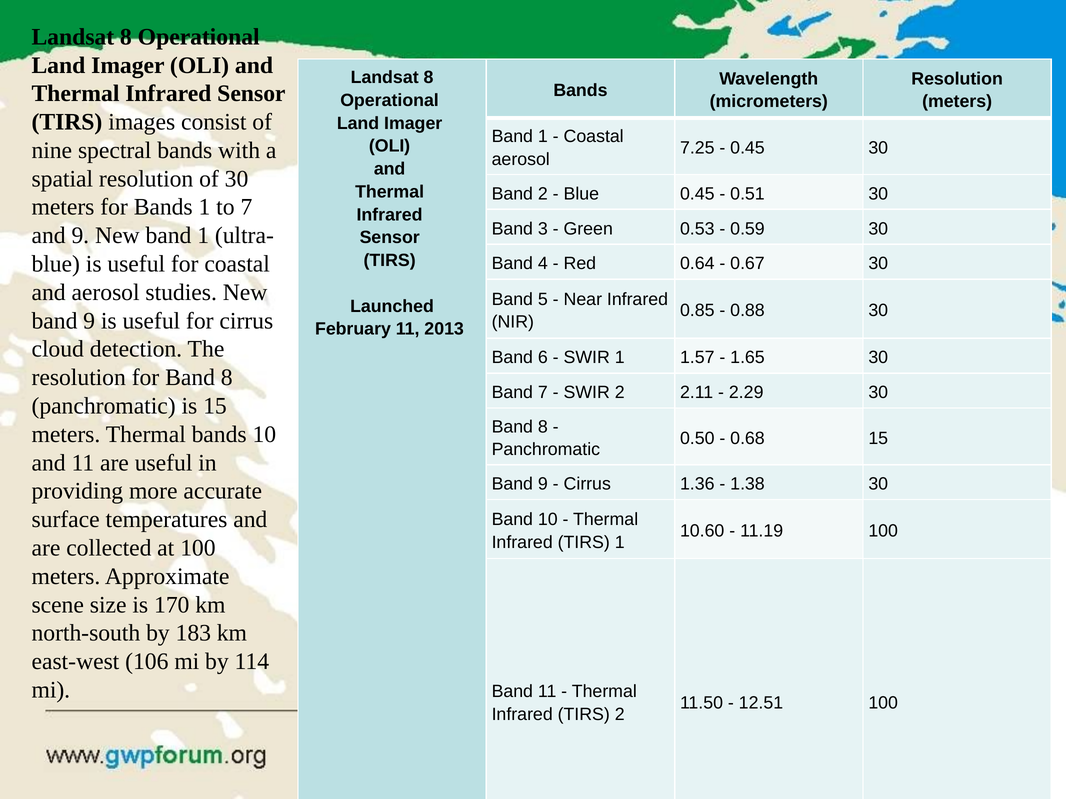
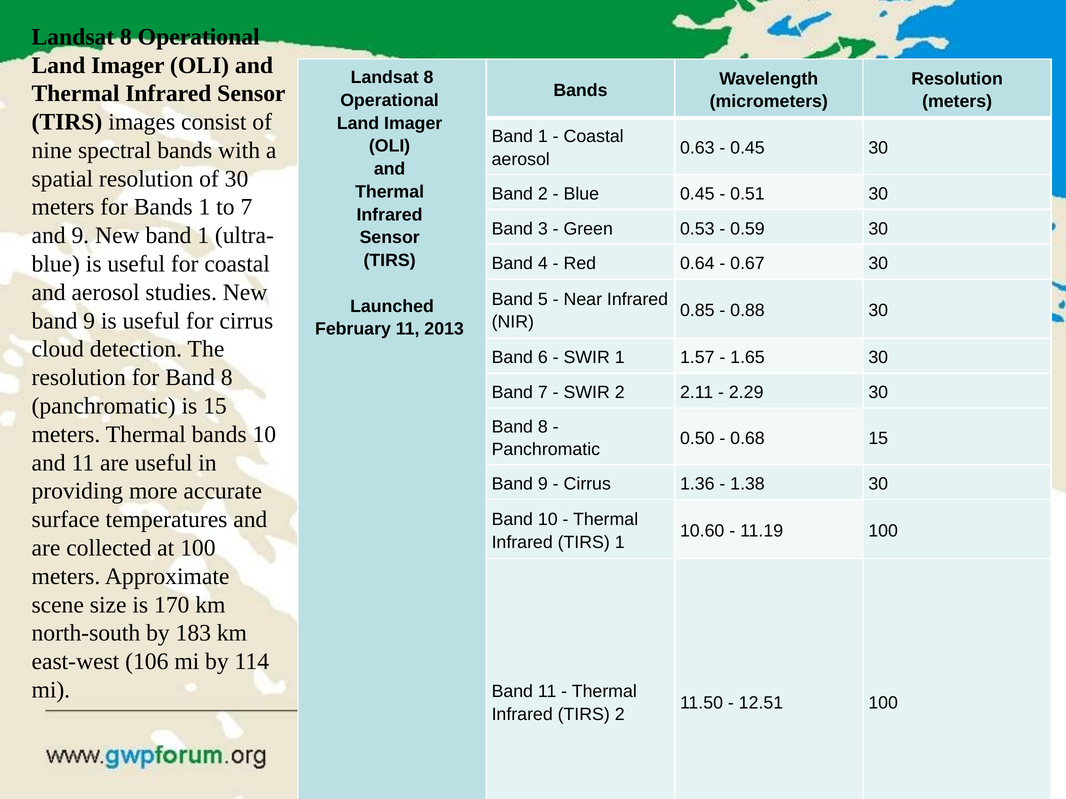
7.25: 7.25 -> 0.63 (697, 148)
